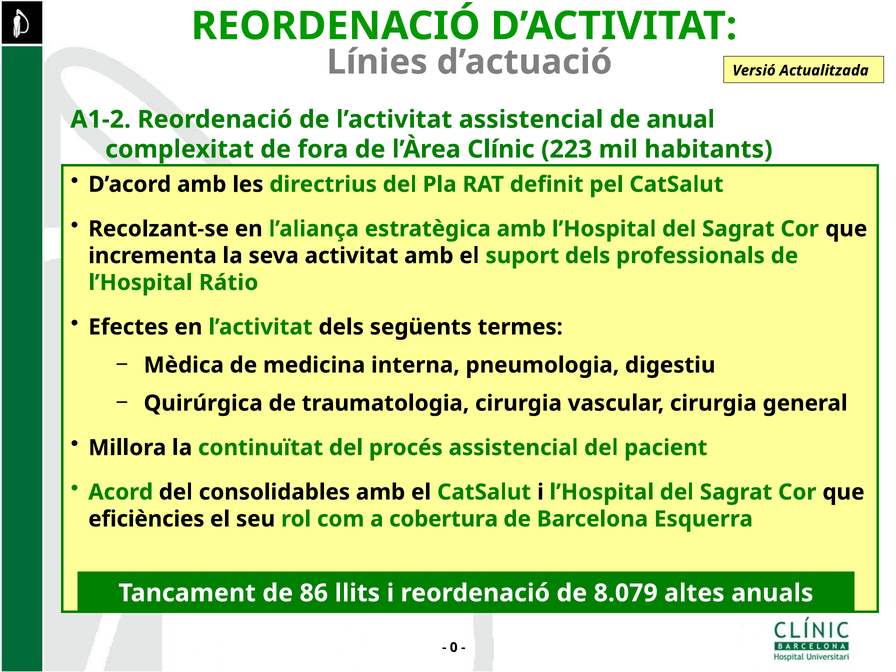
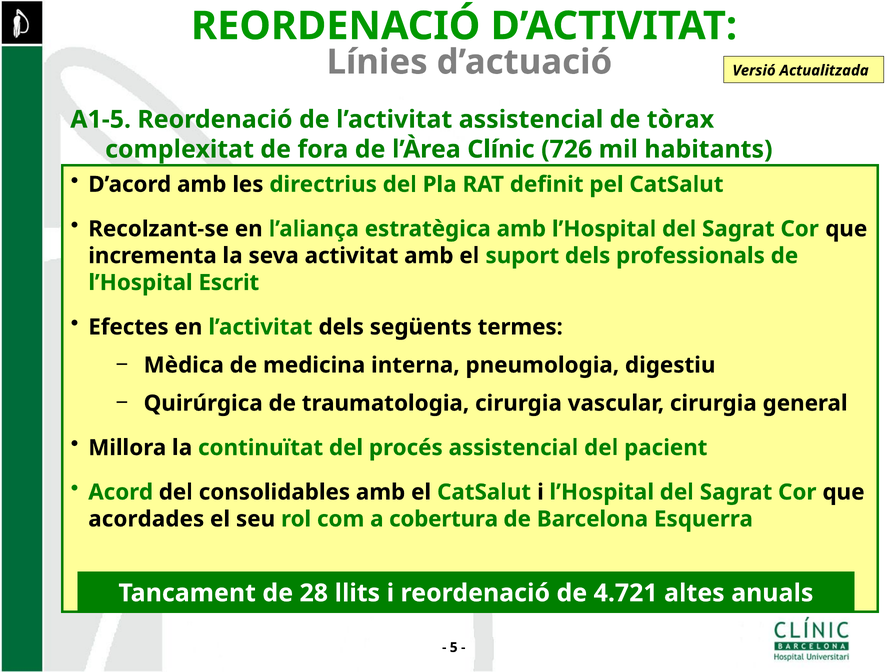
A1-2: A1-2 -> A1-5 (101, 120)
anual: anual -> tòrax (680, 120)
223: 223 -> 726 (567, 149)
Rátio: Rátio -> Escrit (229, 283)
eficiències: eficiències -> acordades (146, 519)
86: 86 -> 28 (314, 593)
8.079: 8.079 -> 4.721 (626, 593)
0: 0 -> 5 (454, 647)
